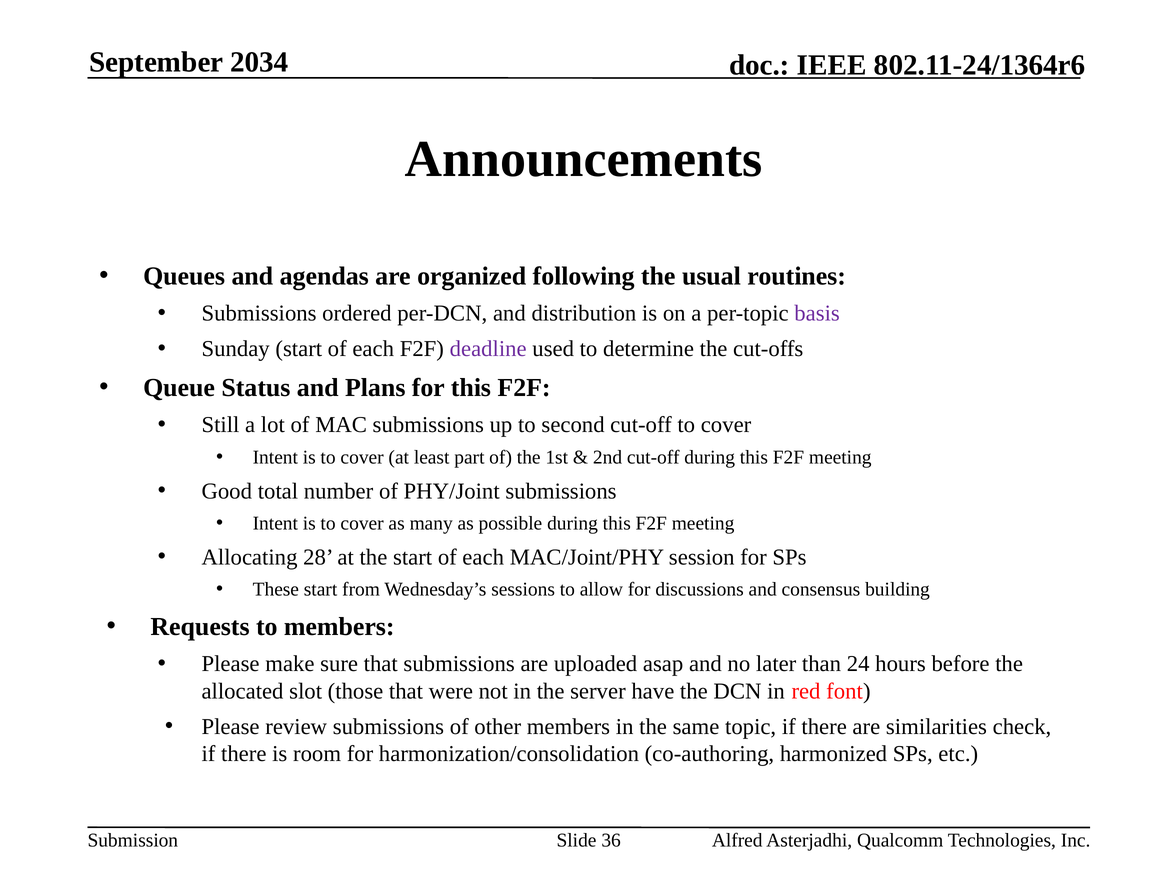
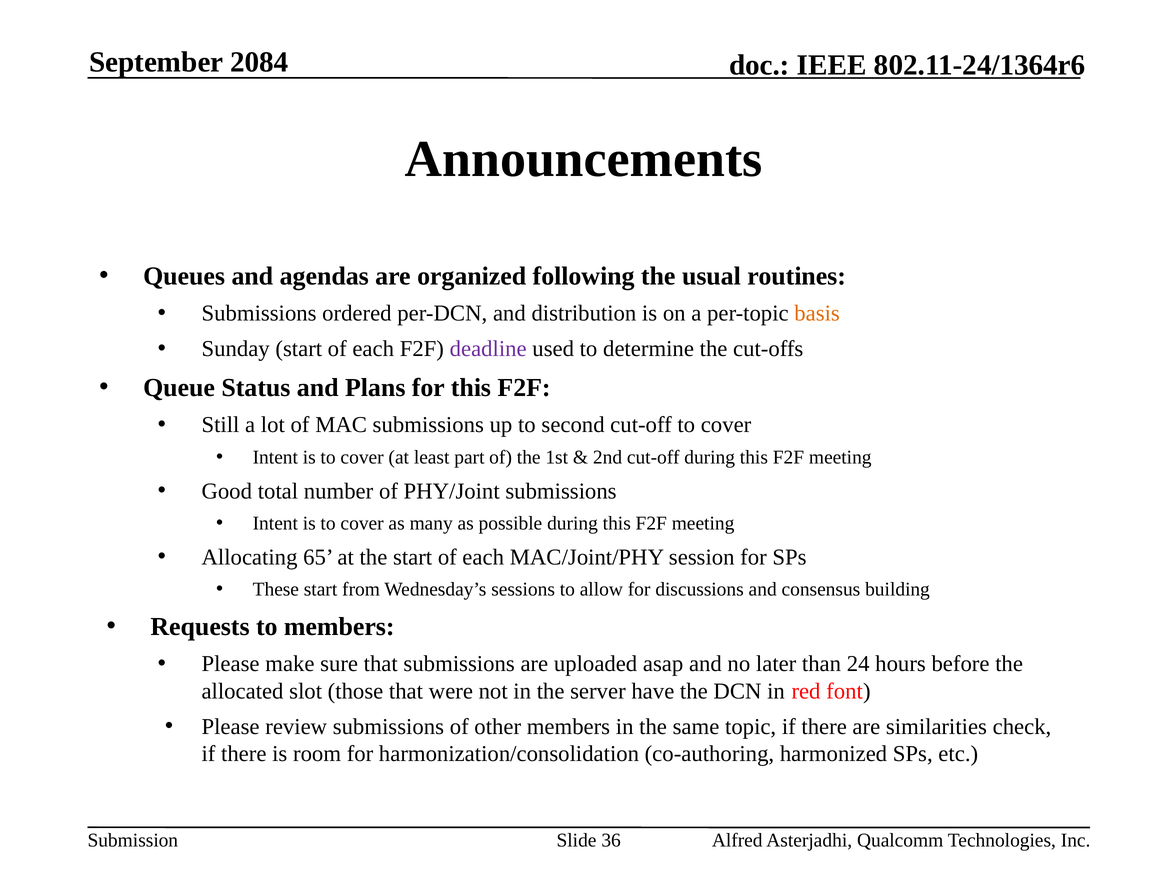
2034: 2034 -> 2084 (259, 62)
basis colour: purple -> orange (817, 313)
28: 28 -> 65 (318, 557)
